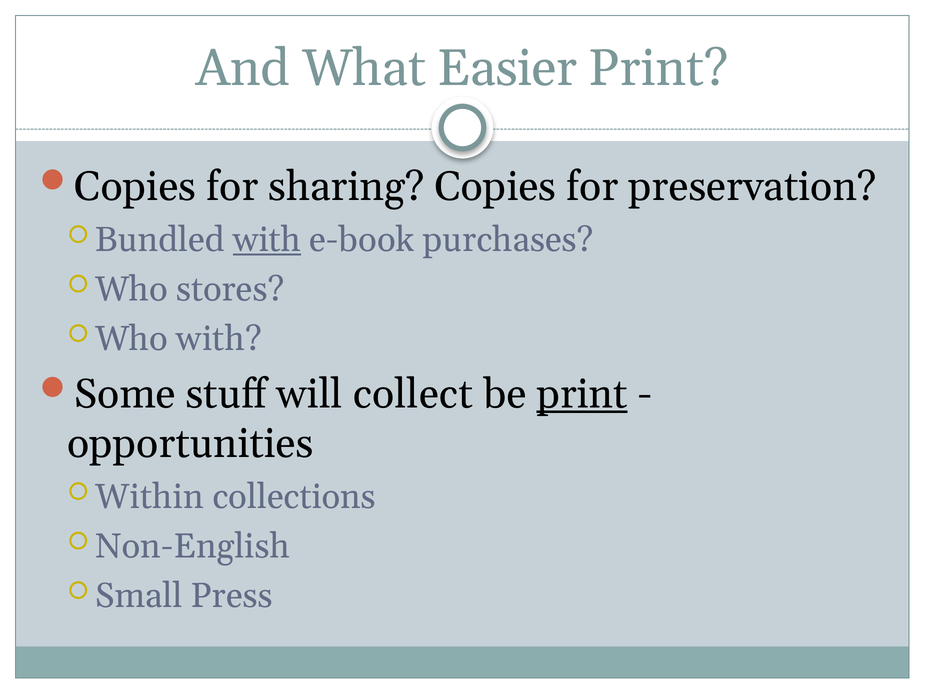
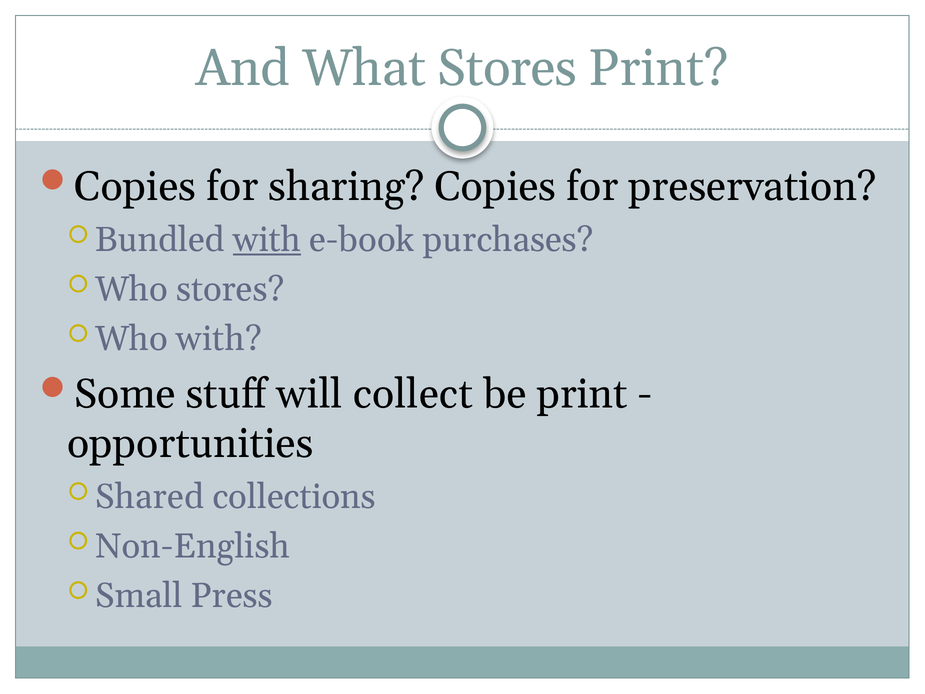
What Easier: Easier -> Stores (507, 68)
print underline: present -> none (582, 394)
Within: Within -> Shared (150, 496)
